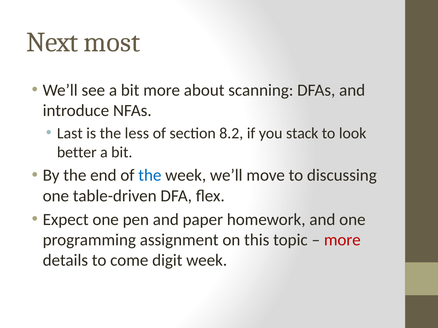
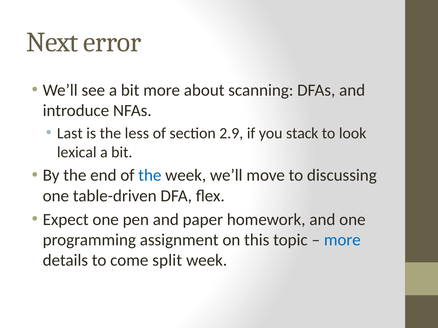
most: most -> error (112, 42)
8.2: 8.2 -> 2.9 (231, 133)
better: better -> lexical (77, 152)
more colour: red -> blue (342, 240)
digit: digit -> split (167, 261)
